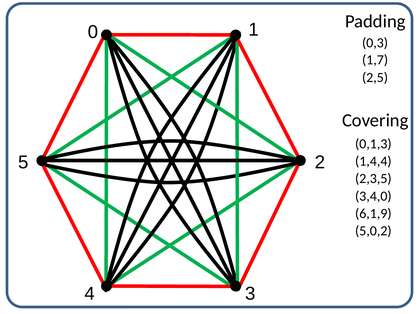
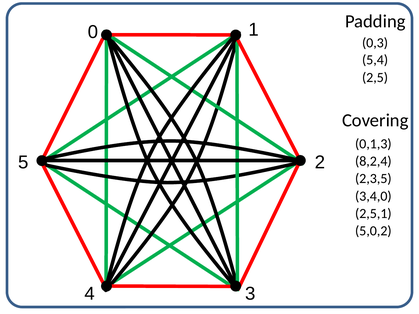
1,7: 1,7 -> 5,4 (375, 60)
1,4,4: 1,4,4 -> 8,2,4 (373, 161)
6,1,9: 6,1,9 -> 2,5,1 (373, 214)
